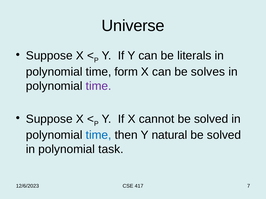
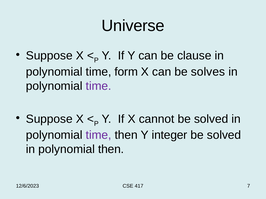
literals: literals -> clause (194, 56)
time colour: blue -> purple (99, 135)
natural: natural -> integer (170, 135)
polynomial task: task -> then (111, 150)
